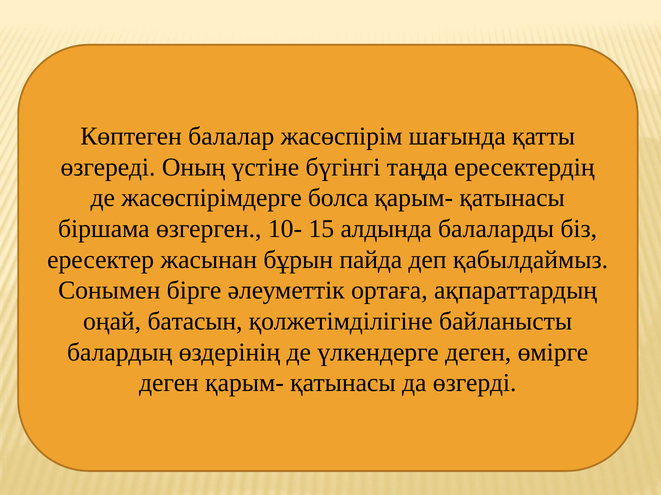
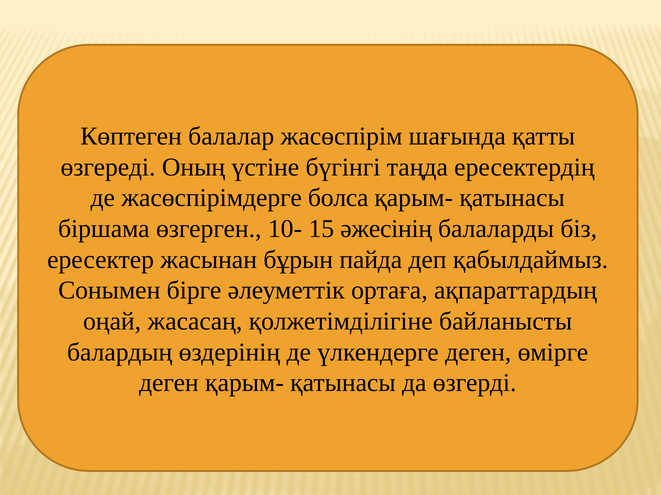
алдында: алдында -> әжесінің (386, 229)
батасын: батасын -> жасасаң (195, 322)
